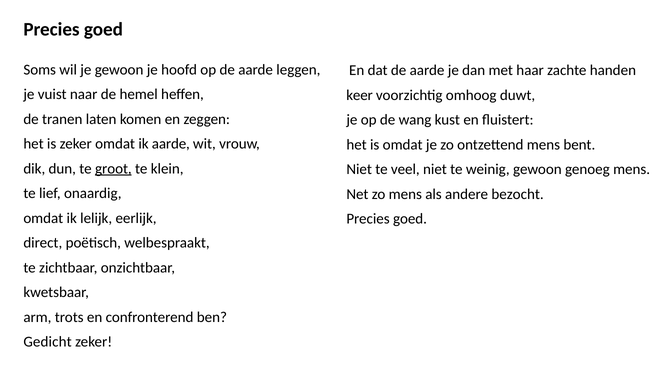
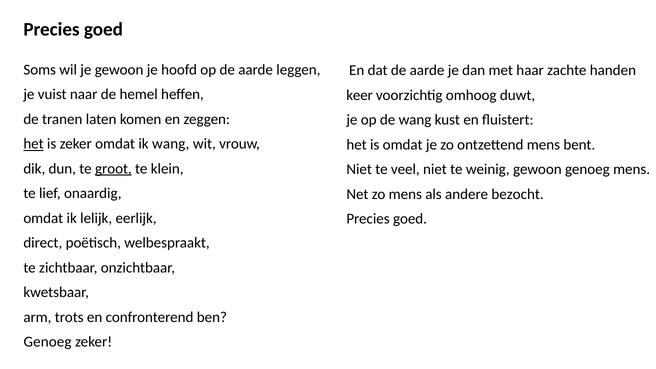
het underline: none -> present (34, 144)
ik aarde: aarde -> wang (171, 144)
Gedicht: Gedicht -> Genoeg (48, 342)
